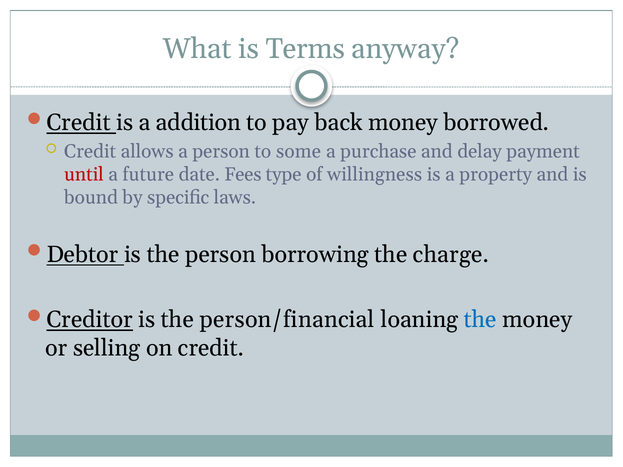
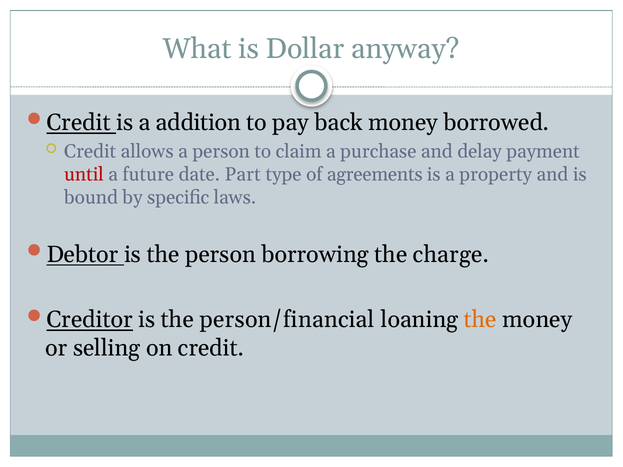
Terms: Terms -> Dollar (305, 49)
some: some -> claim (299, 152)
Fees: Fees -> Part (243, 175)
willingness: willingness -> agreements (375, 175)
the colour: blue -> orange (480, 320)
